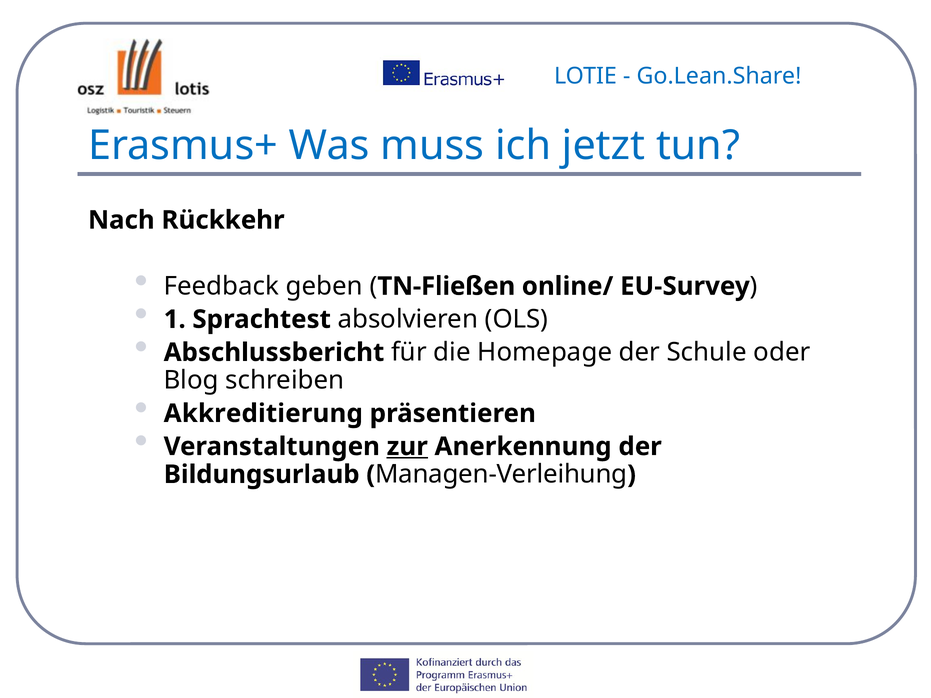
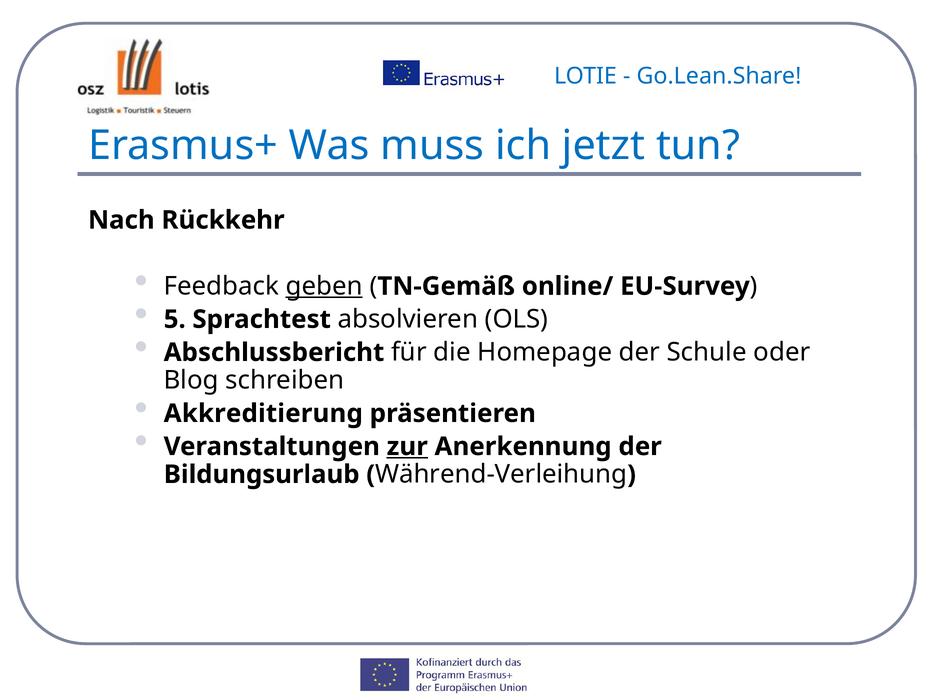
geben underline: none -> present (324, 286)
TN-Fließen: TN-Fließen -> TN-Gemäß (446, 286)
1: 1 -> 5 (175, 319)
Managen-Verleihung: Managen-Verleihung -> Während-Verleihung (501, 475)
